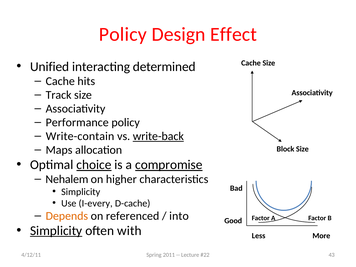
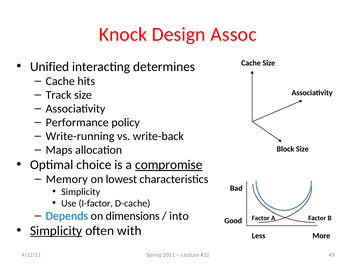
Policy: Policy -> Knock (123, 34)
Effect: Effect -> Assoc (233, 34)
determined: determined -> determines (164, 67)
Write-contain: Write-contain -> Write-running (80, 136)
write-back underline: present -> none (158, 136)
choice underline: present -> none (94, 165)
Nehalem: Nehalem -> Memory (67, 179)
higher: higher -> lowest (121, 179)
I-every: I-every -> I-factor (96, 203)
Depends colour: orange -> blue (67, 216)
referenced: referenced -> dimensions (133, 216)
